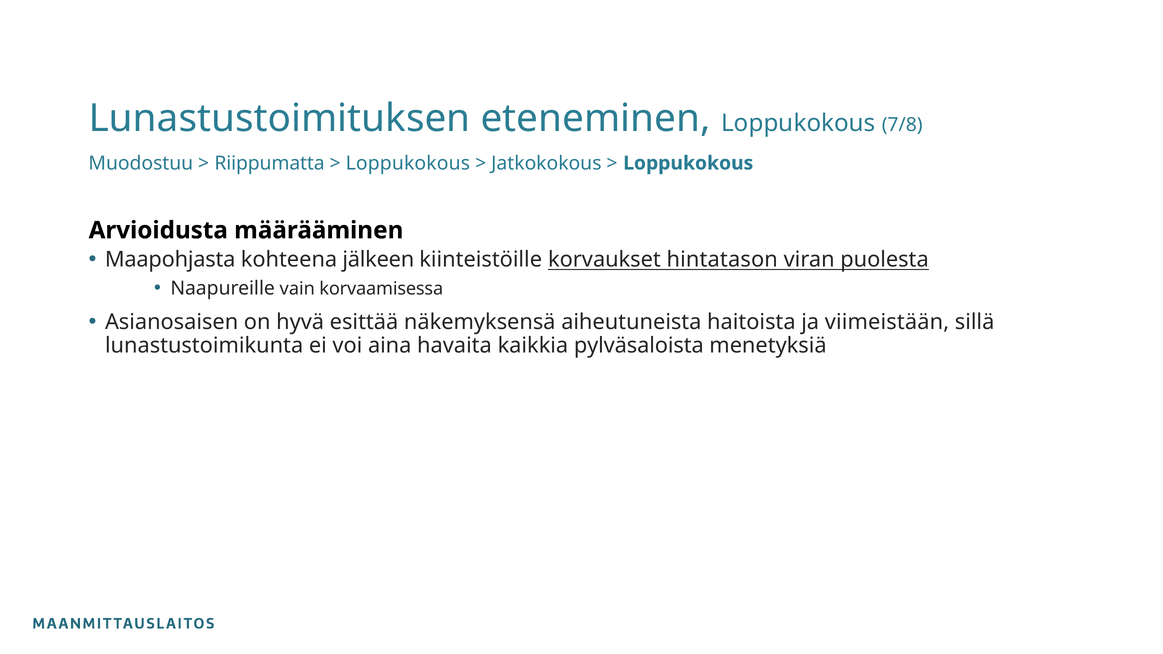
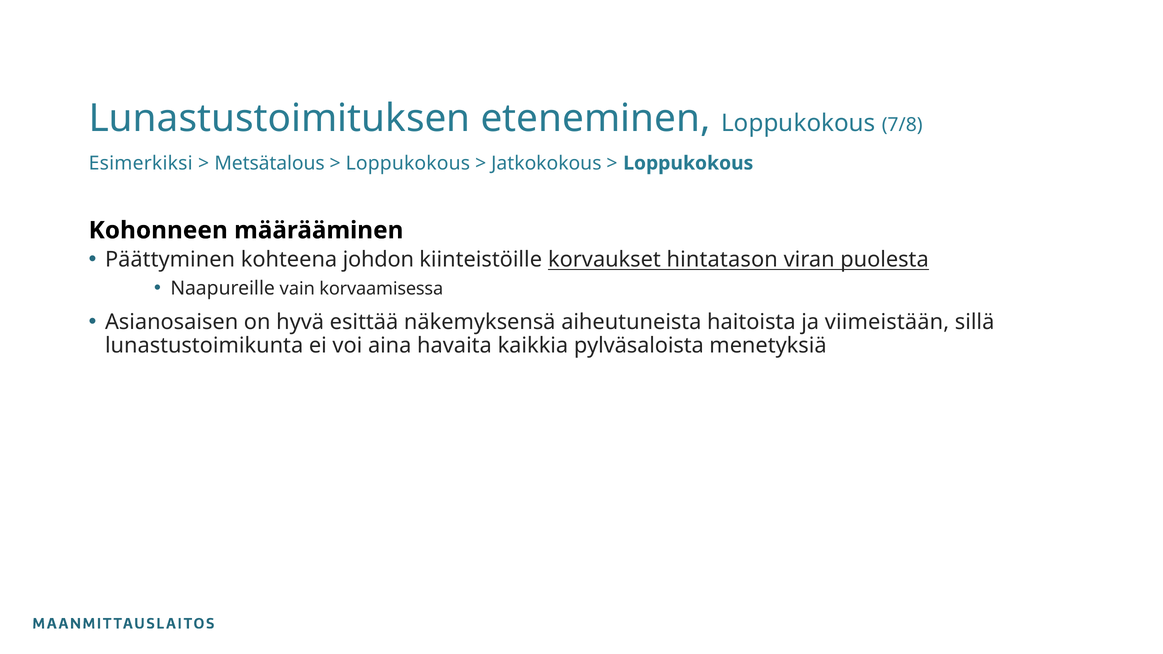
Muodostuu: Muodostuu -> Esimerkiksi (141, 163)
Riippumatta: Riippumatta -> Metsätalous (270, 163)
Arvioidusta: Arvioidusta -> Kohonneen (158, 230)
Maapohjasta: Maapohjasta -> Päättyminen (170, 260)
jälkeen: jälkeen -> johdon (378, 260)
